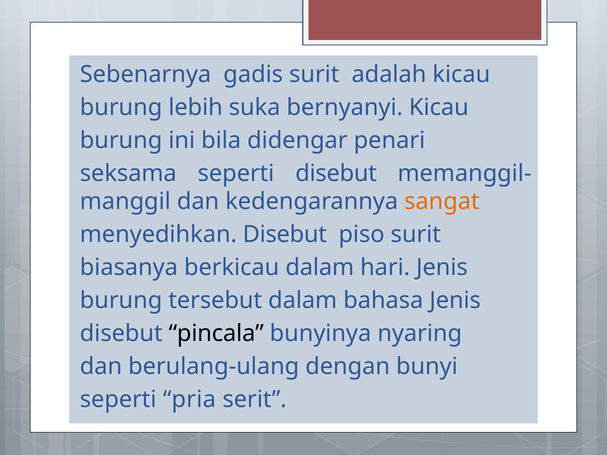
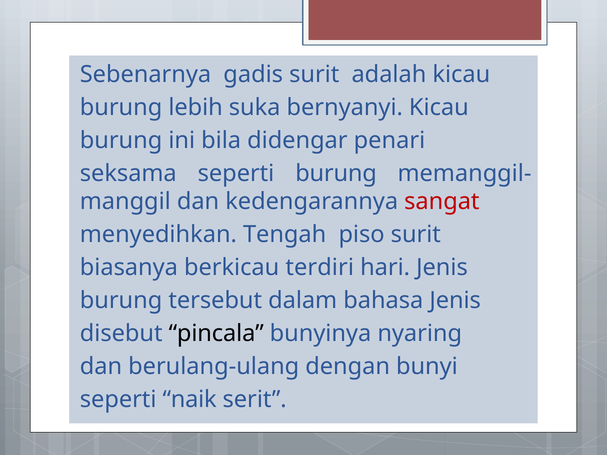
seperti disebut: disebut -> burung (336, 173)
sangat colour: orange -> red (442, 202)
menyedihkan Disebut: Disebut -> Tengah (285, 235)
berkicau dalam: dalam -> terdiri (320, 268)
pria: pria -> naik (190, 400)
